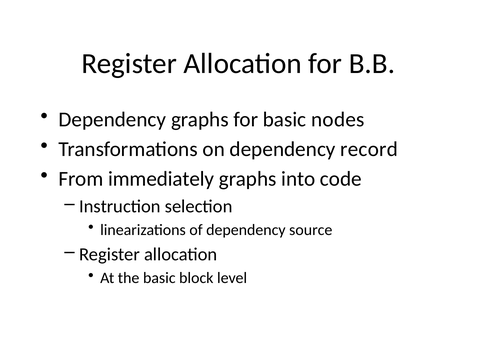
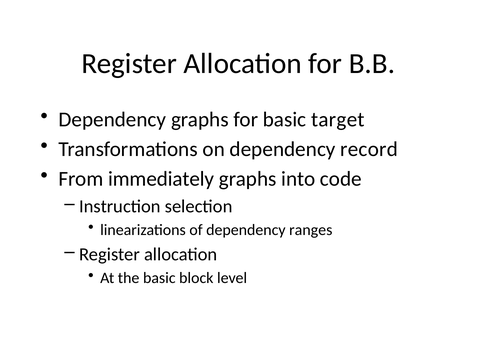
nodes: nodes -> target (338, 120)
source: source -> ranges (311, 230)
